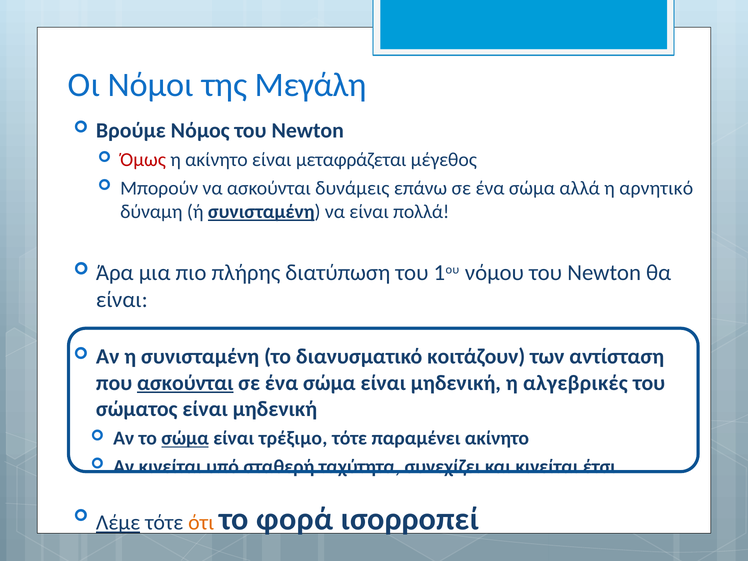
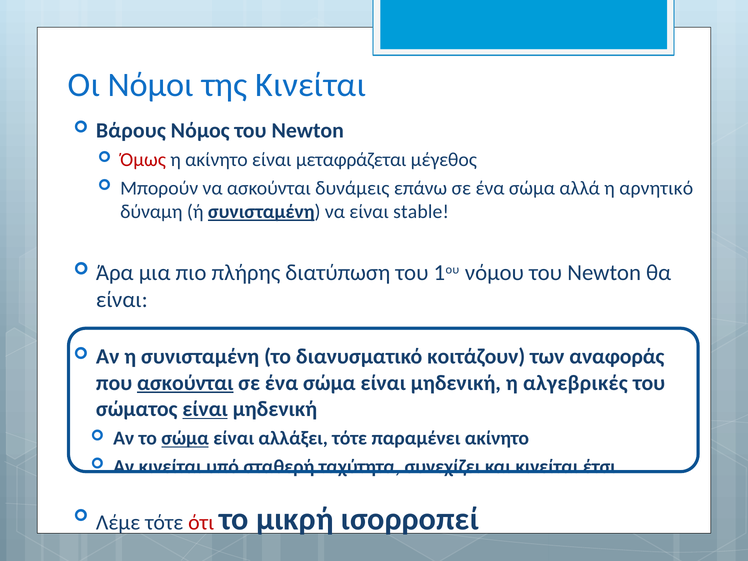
της Μεγάλη: Μεγάλη -> Κινείται (311, 85)
Βρούμε: Βρούμε -> Βάρους (131, 131)
πολλά: πολλά -> stable (421, 212)
αντίσταση: αντίσταση -> αναφοράς (617, 357)
είναι underline: none -> present (205, 409)
τρέξιμο: τρέξιμο -> αλλάξει (293, 438)
Λέμε underline: present -> none (118, 523)
ότι colour: orange -> red (201, 523)
φορά: φορά -> μικρή (295, 519)
